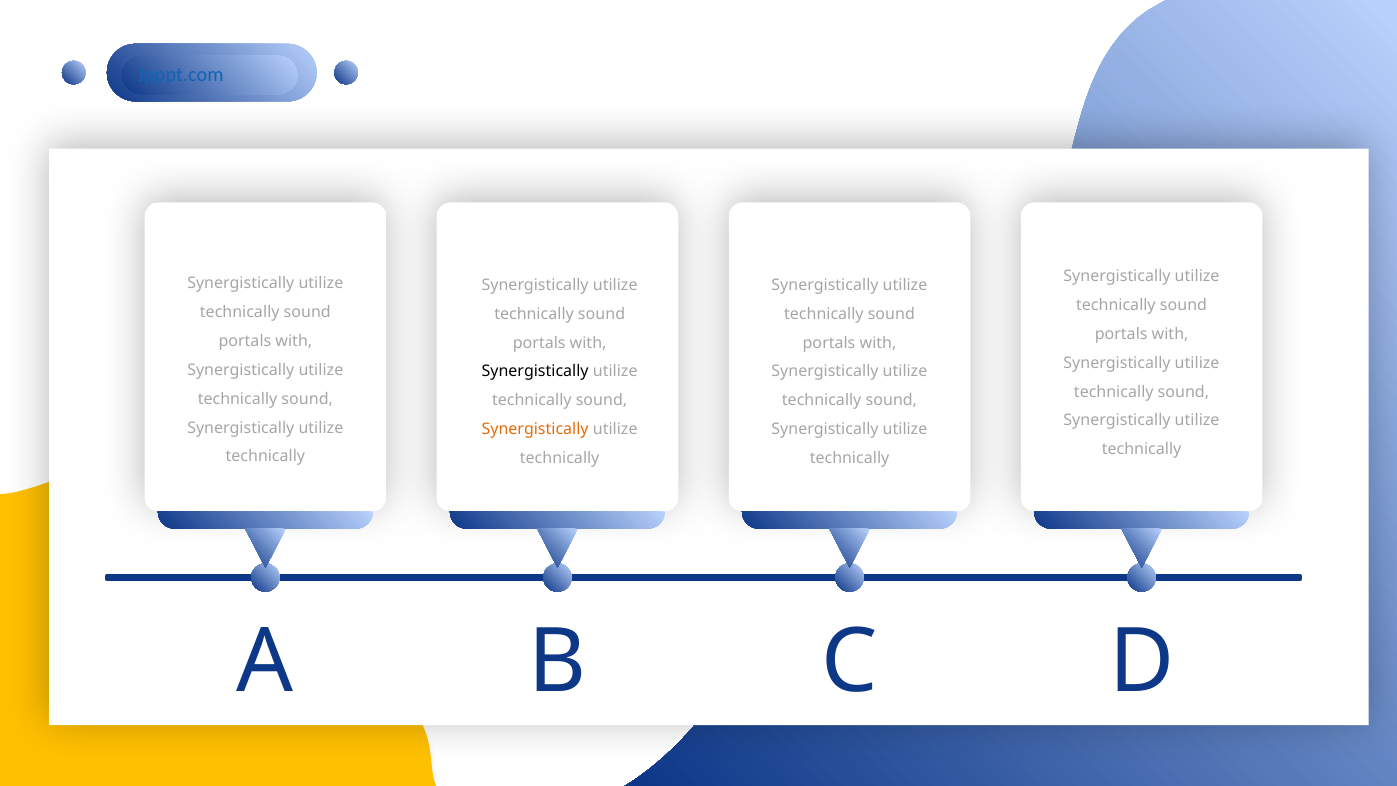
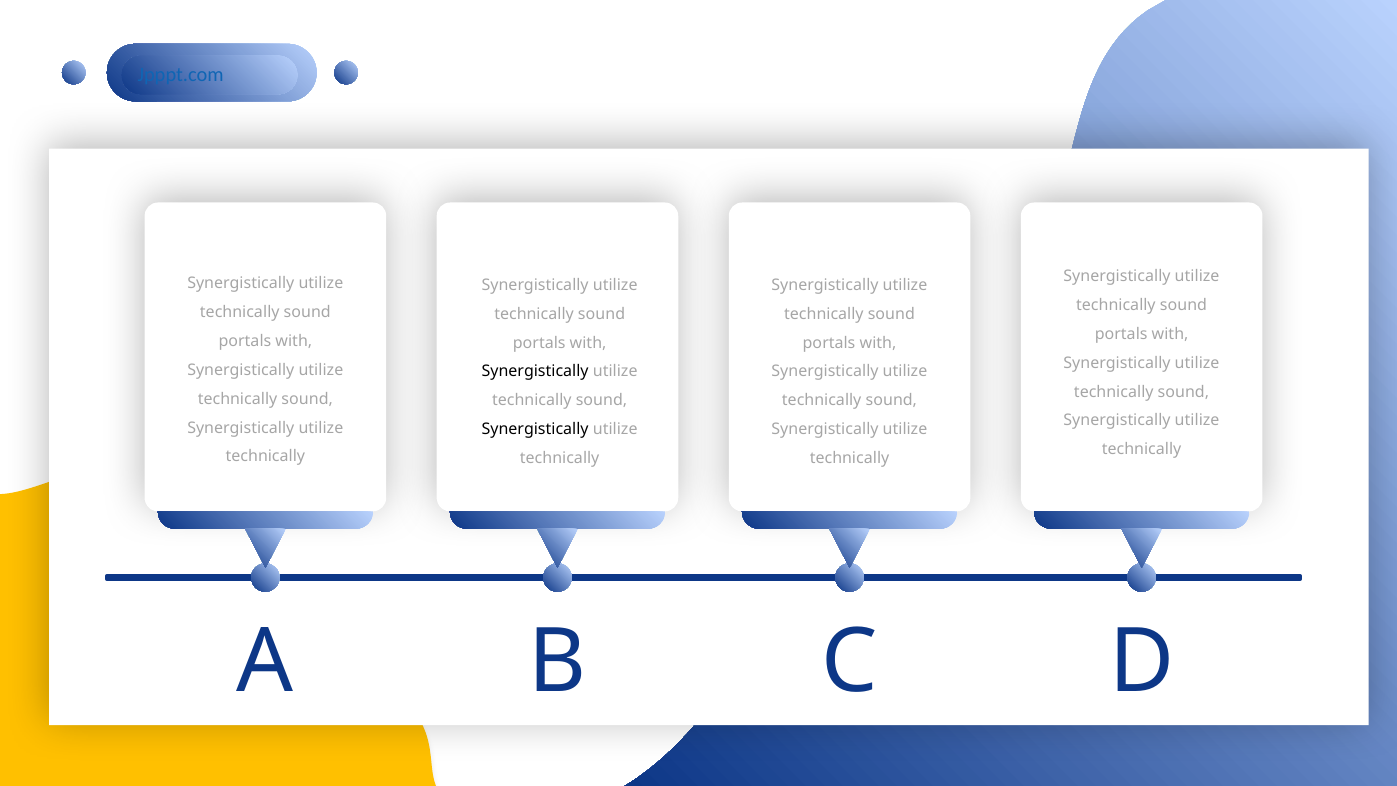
Synergistically colour: orange -> black (535, 429)
